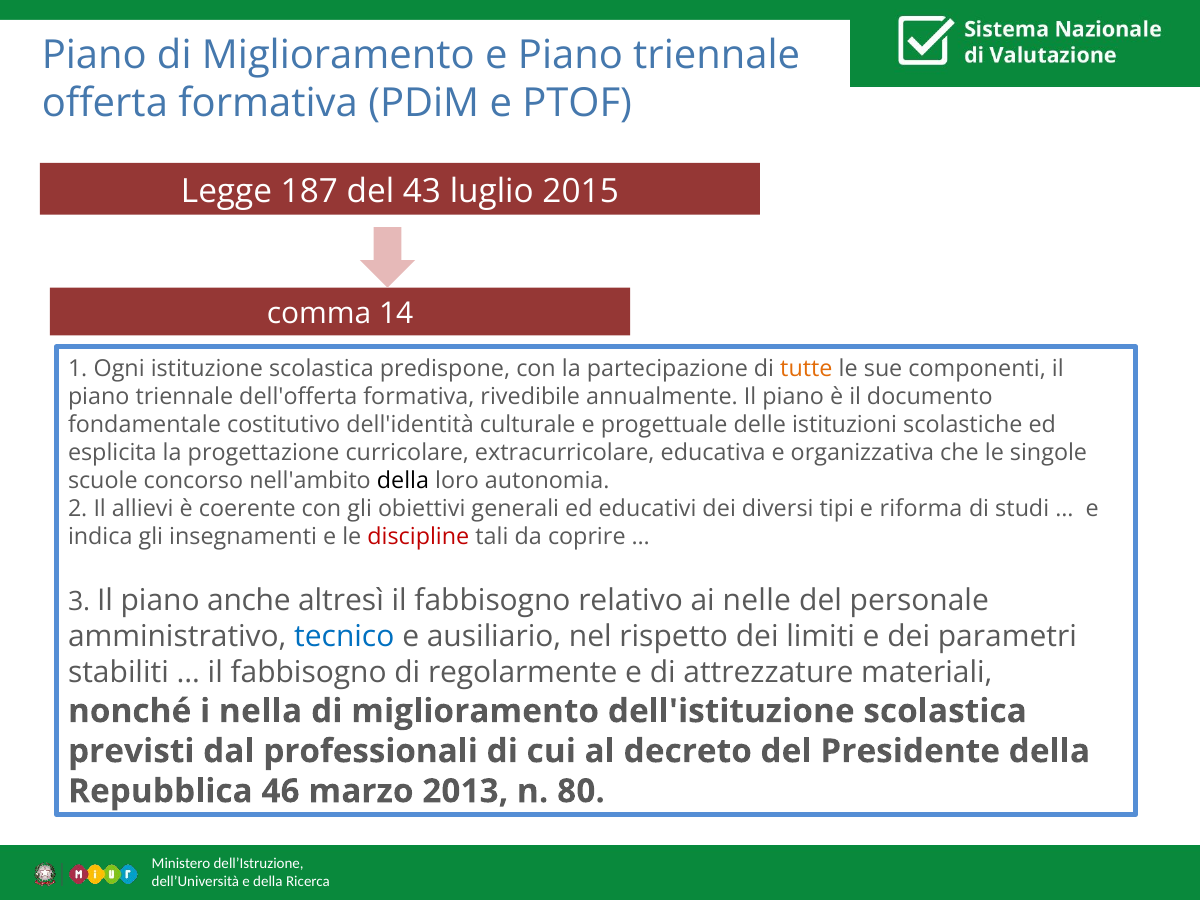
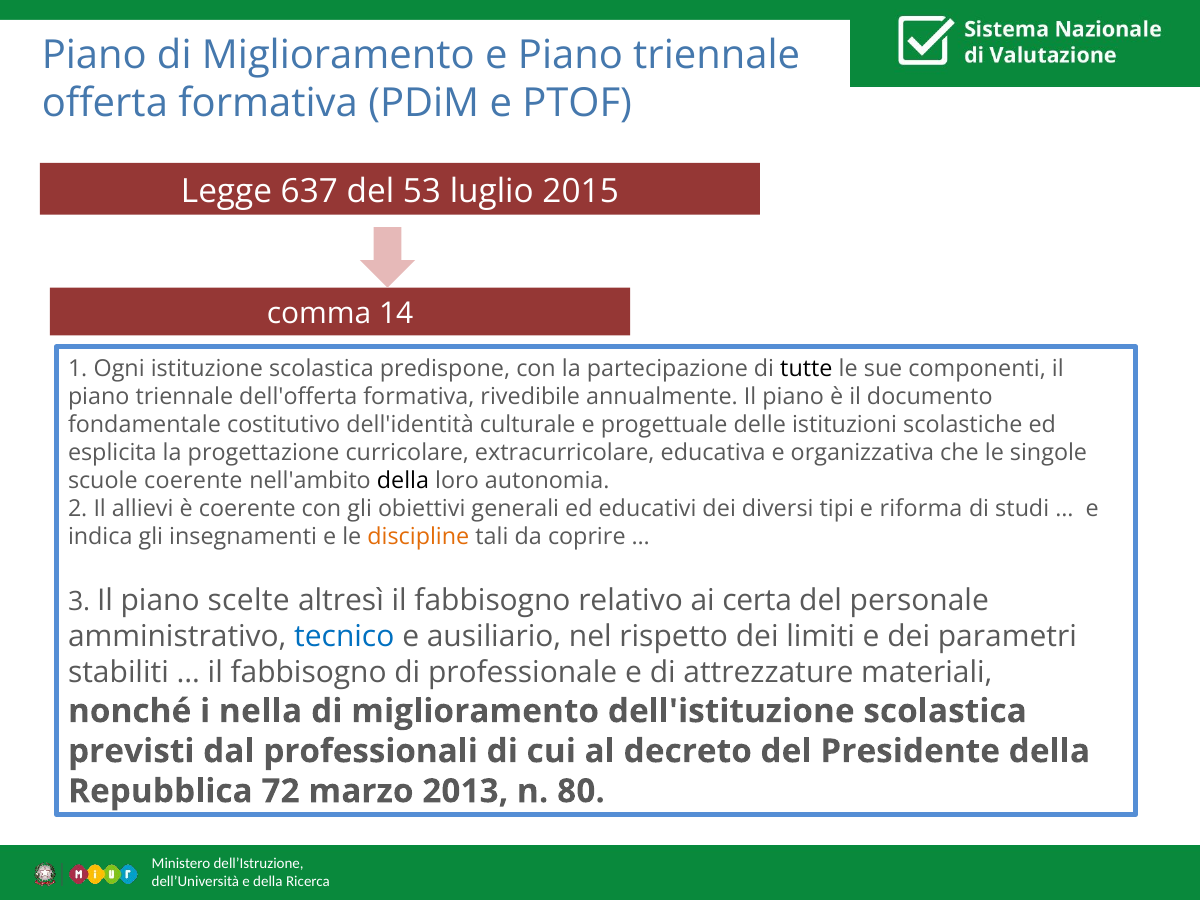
187: 187 -> 637 (309, 191)
43: 43 -> 53 (422, 191)
tutte colour: orange -> black (806, 368)
scuole concorso: concorso -> coerente (193, 480)
discipline colour: red -> orange (418, 537)
anche: anche -> scelte (249, 601)
nelle: nelle -> certa (757, 601)
regolarmente: regolarmente -> professionale (523, 673)
46: 46 -> 72 (281, 791)
